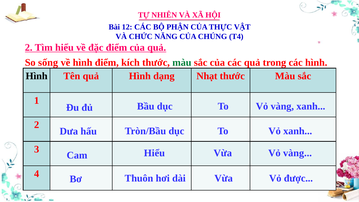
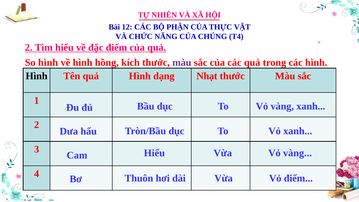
So sống: sống -> hình (48, 63)
hình điểm: điểm -> hồng (107, 63)
màu colour: green -> purple (182, 63)
Vỏ được: được -> điểm (298, 178)
